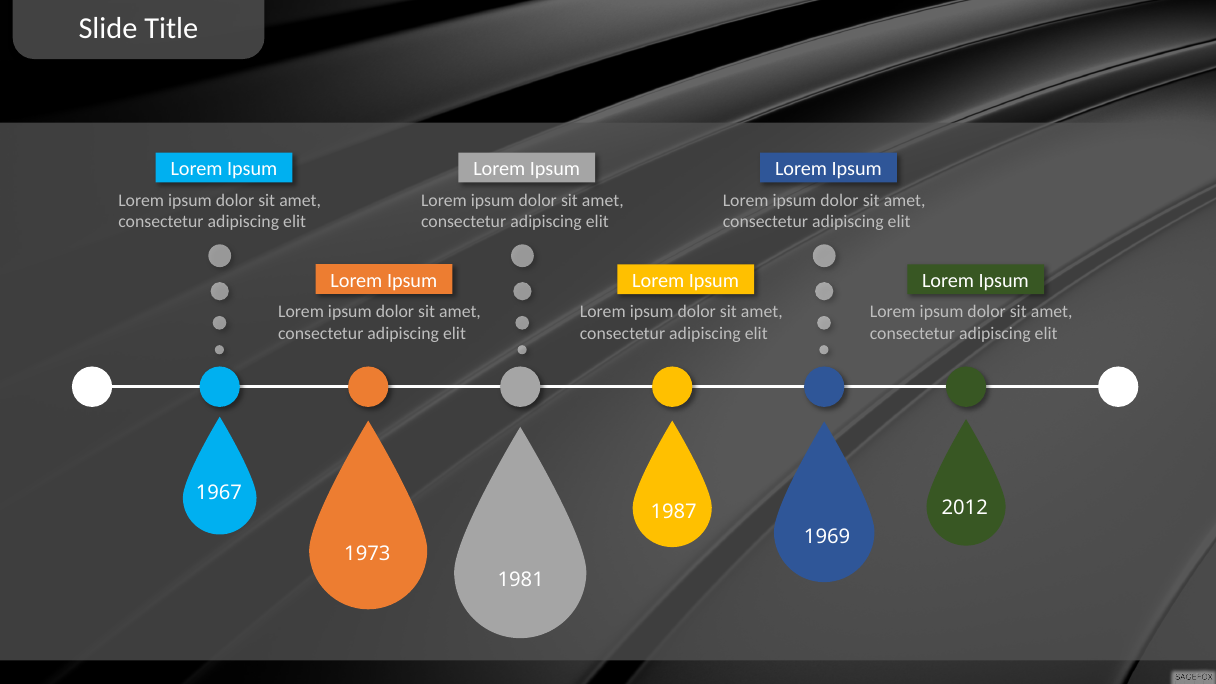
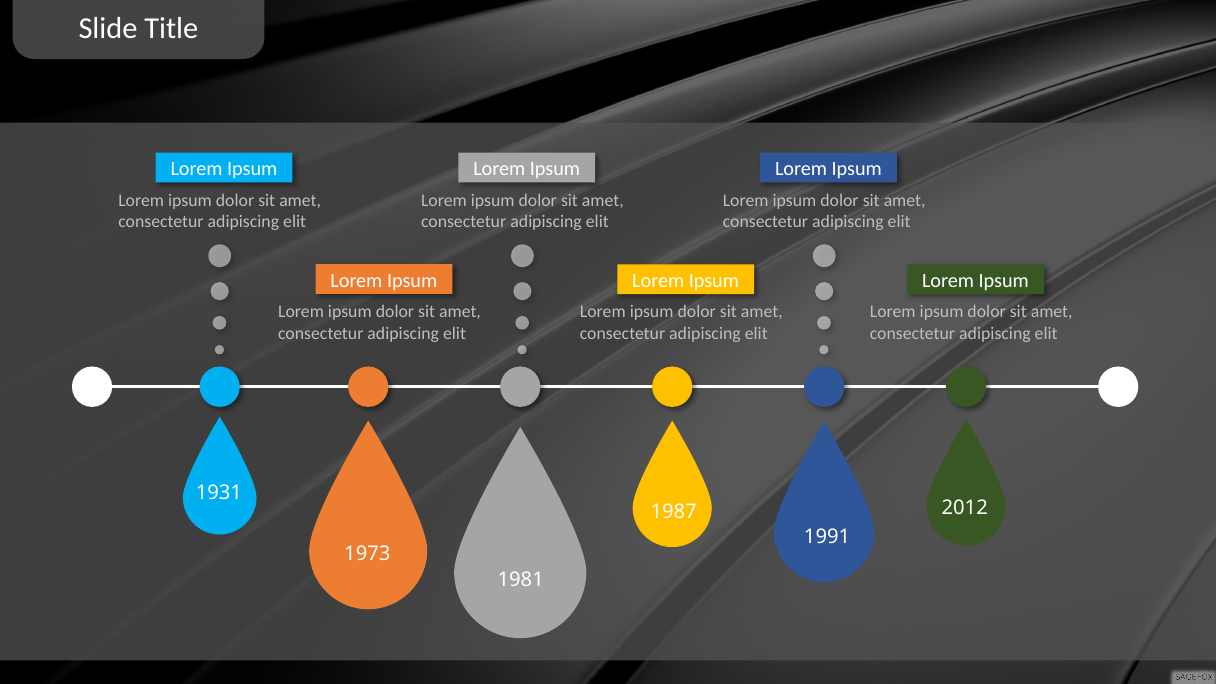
1967: 1967 -> 1931 (219, 493)
1969: 1969 -> 1991 (827, 537)
